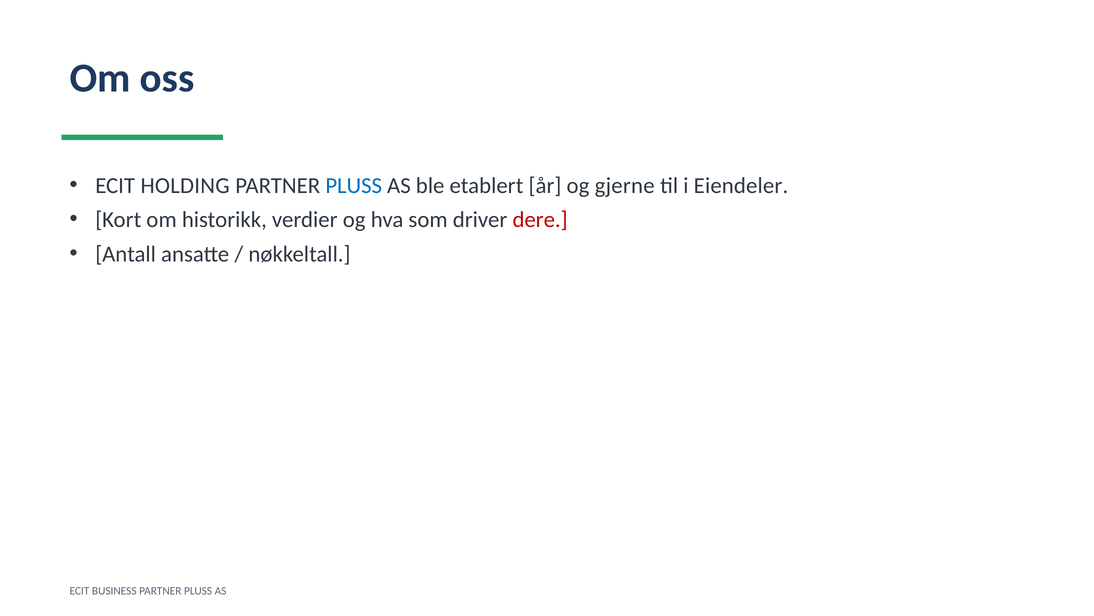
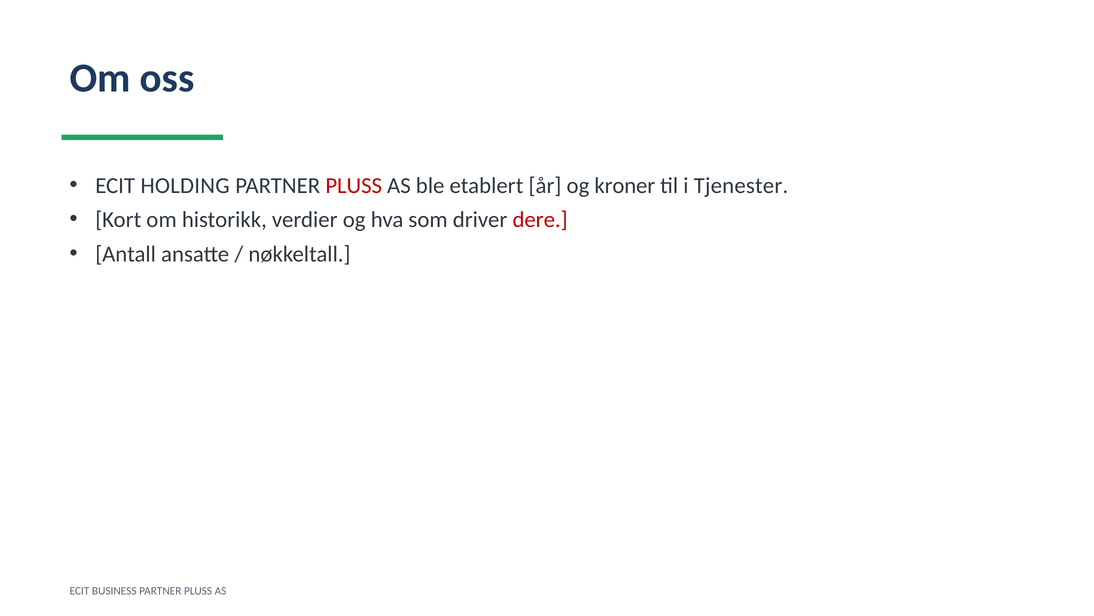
PLUSS colour: blue -> red (354, 185)
gjerne: gjerne -> kroner (625, 185)
Eiendeler: Eiendeler -> Tjenester (741, 185)
